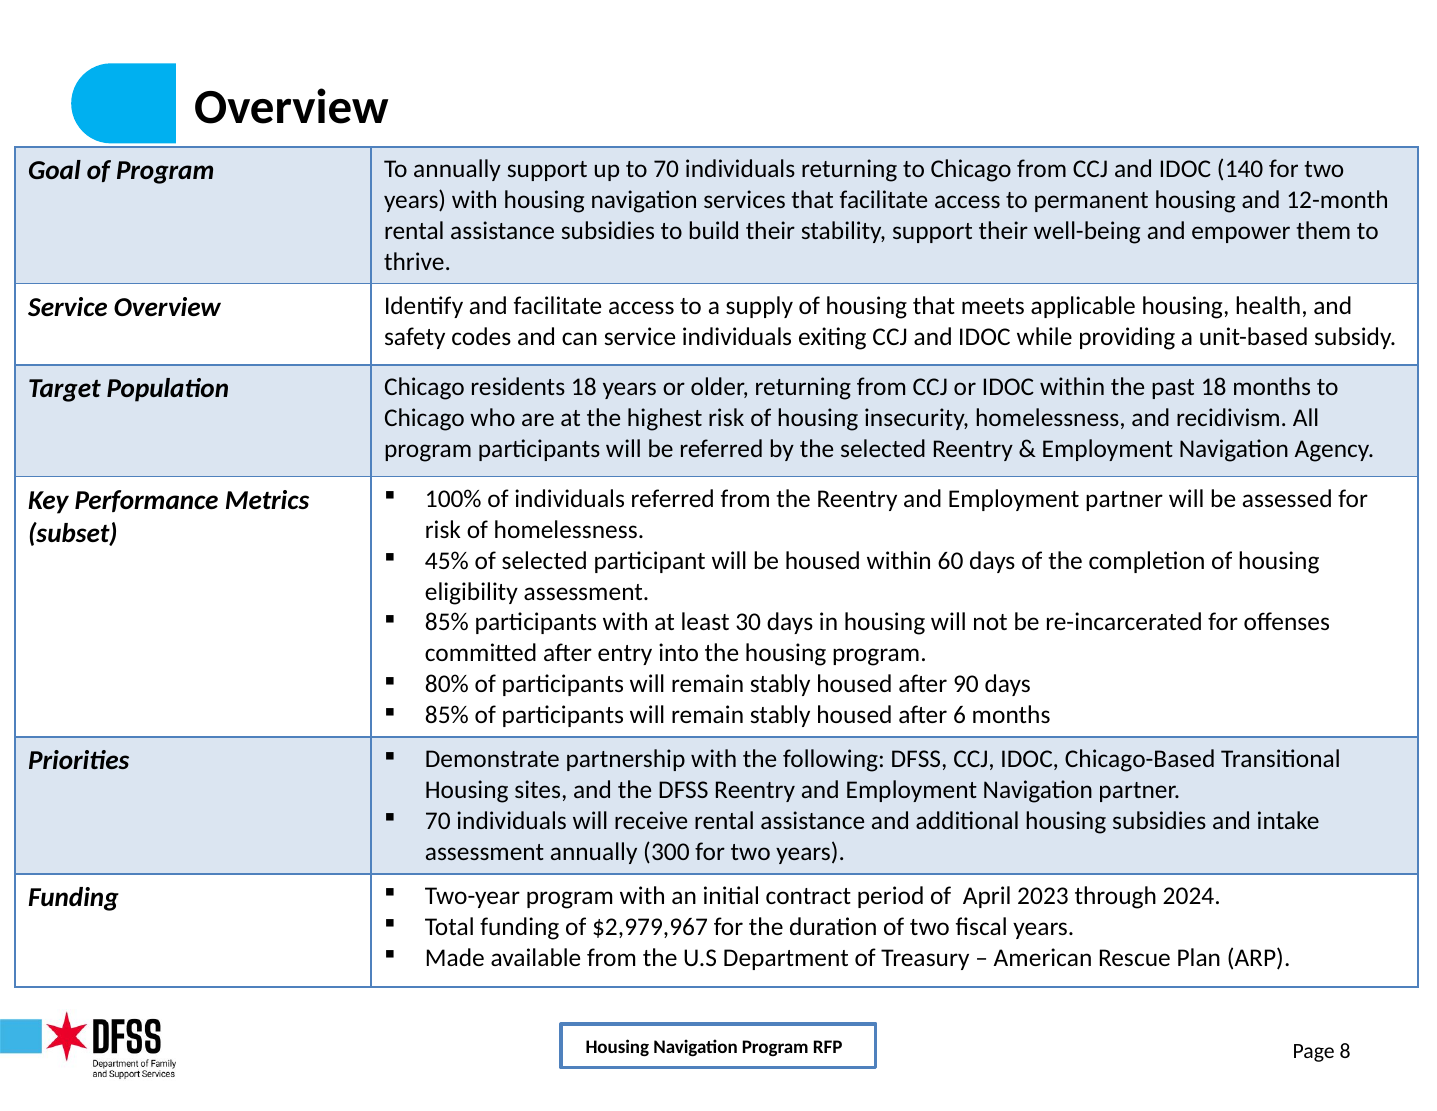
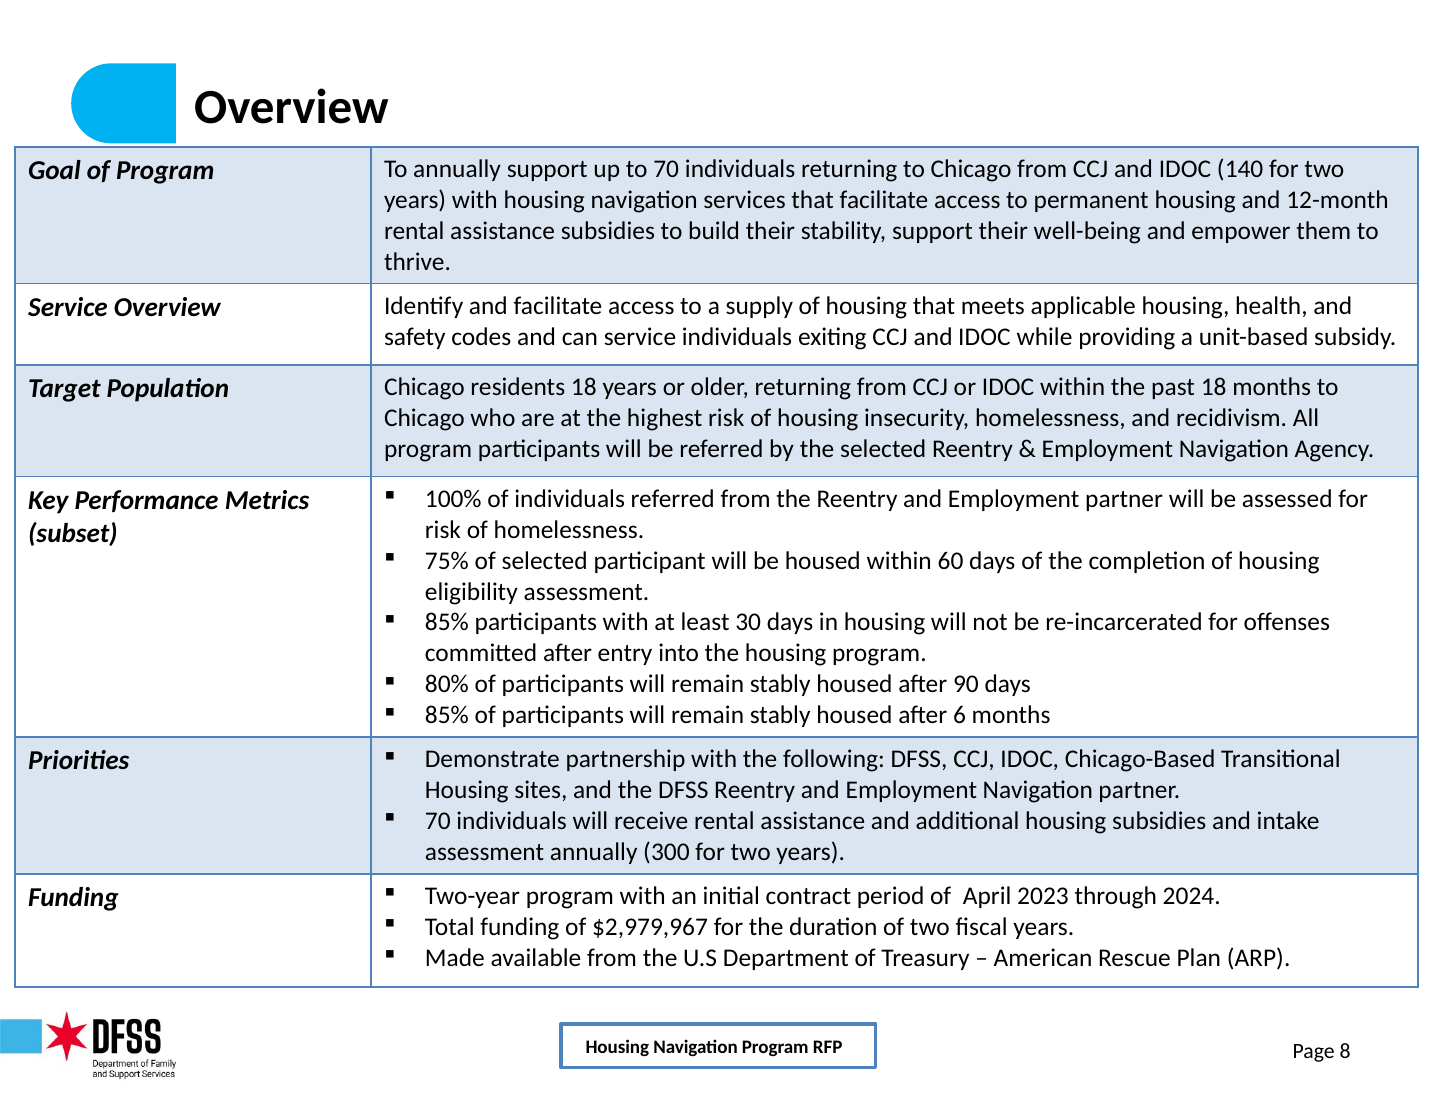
45%: 45% -> 75% (447, 560)
